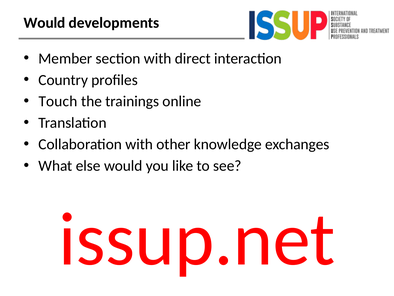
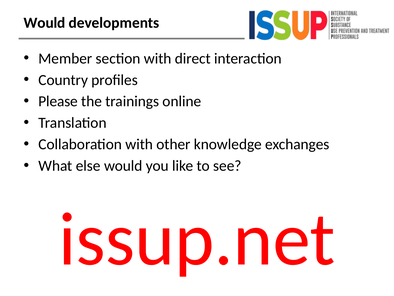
Touch: Touch -> Please (58, 101)
